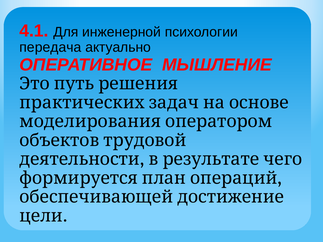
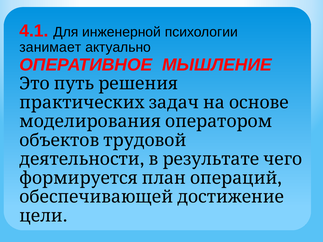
передача: передача -> занимает (50, 47)
